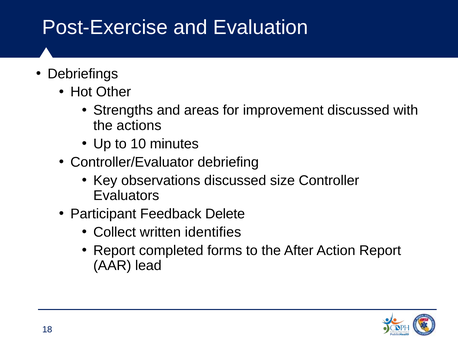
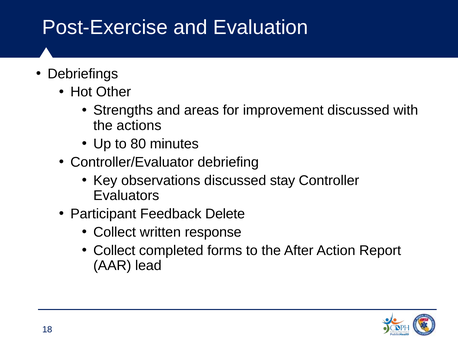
10: 10 -> 80 (138, 144)
size: size -> stay (283, 180)
identifies: identifies -> response (213, 232)
Report: Report -> Collect (114, 250)
